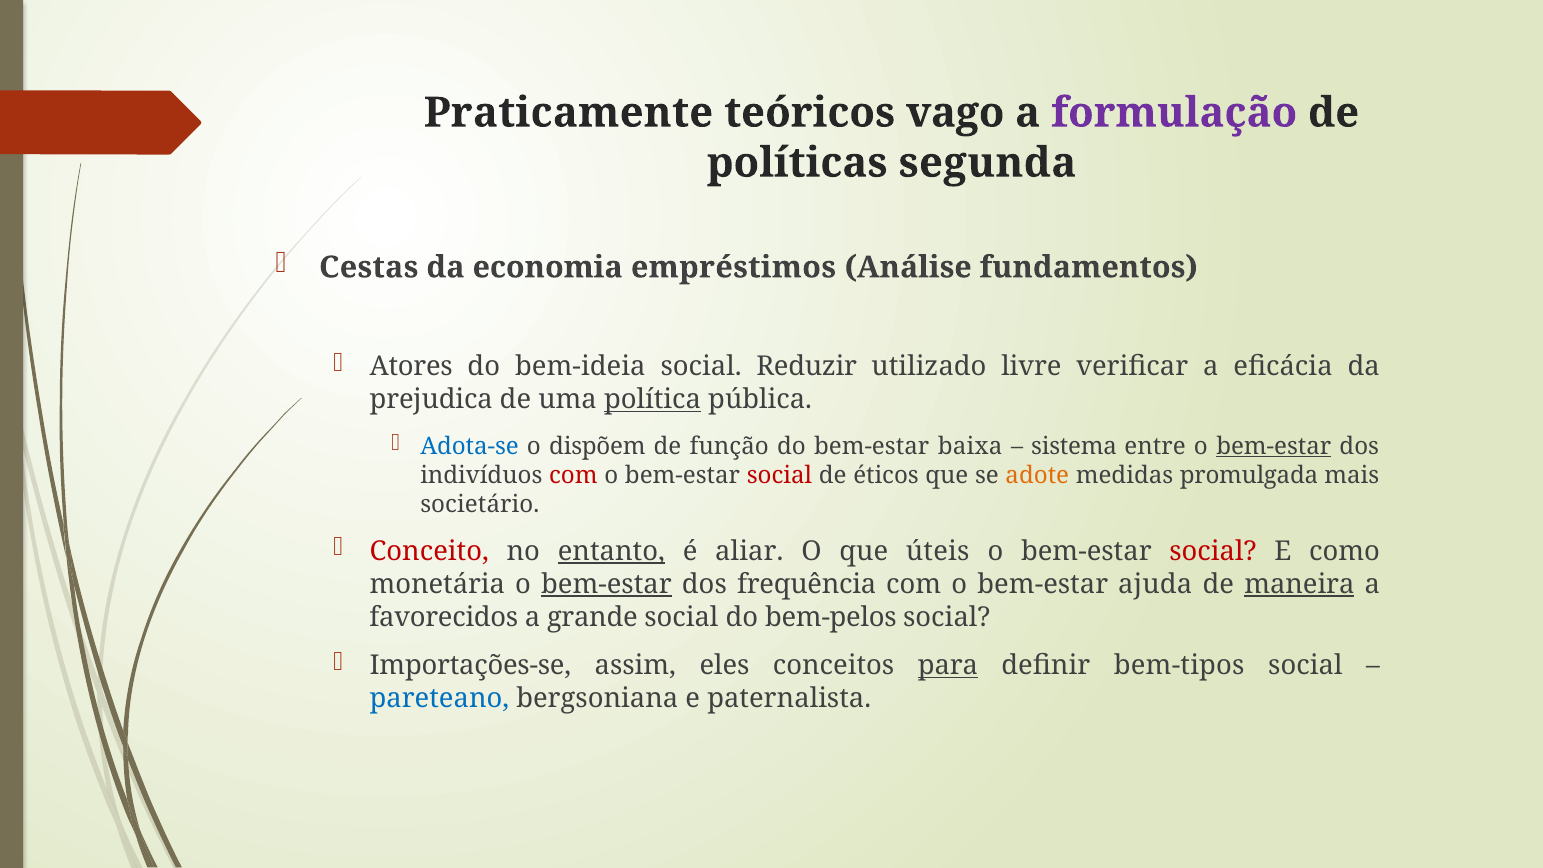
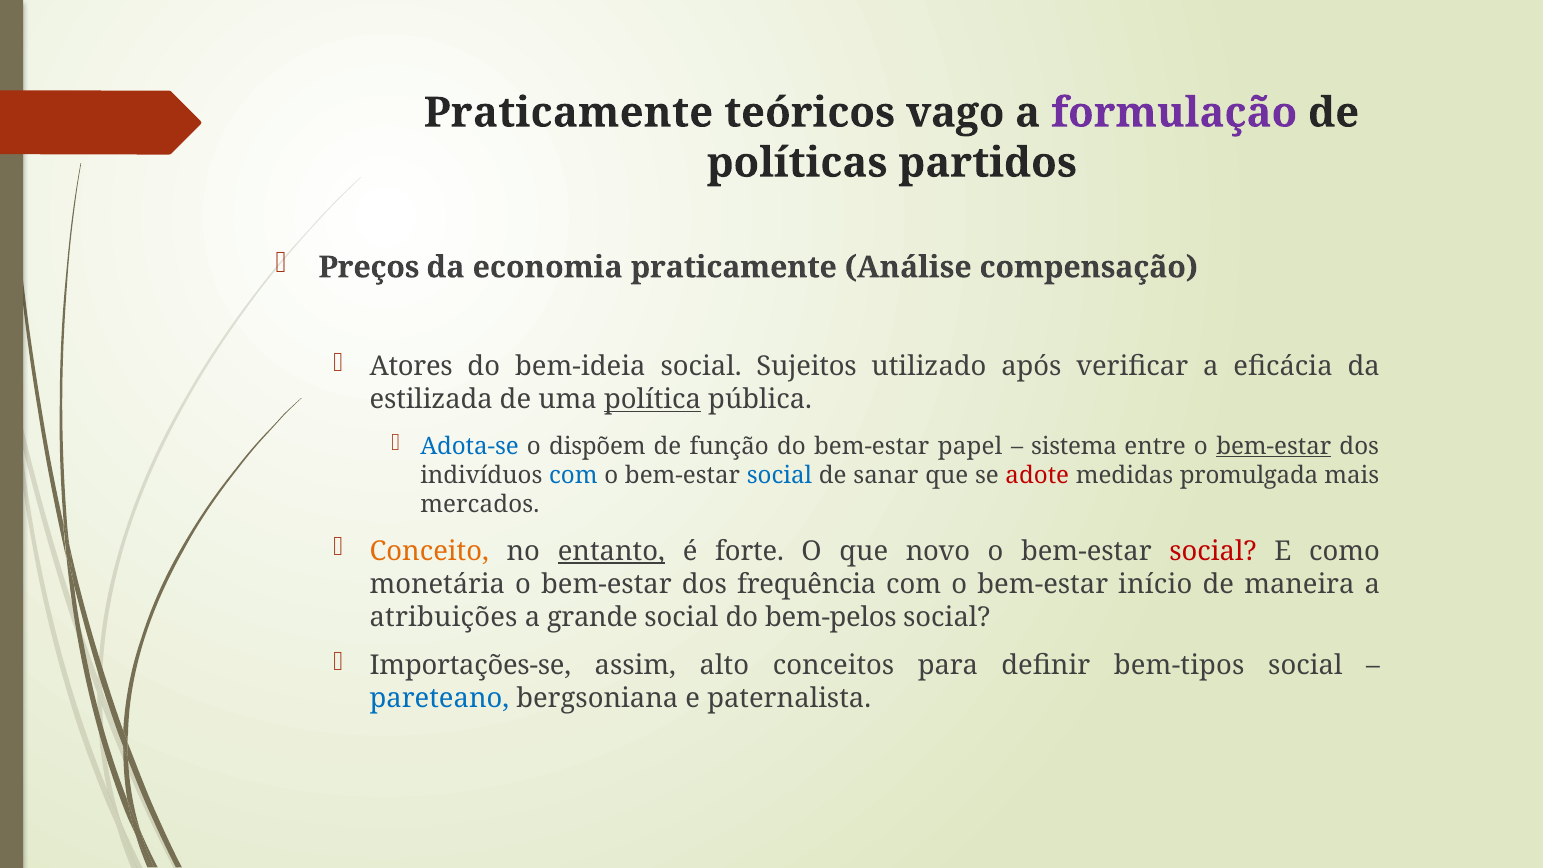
segunda: segunda -> partidos (988, 163)
Cestas: Cestas -> Preços (369, 267)
economia empréstimos: empréstimos -> praticamente (734, 267)
fundamentos: fundamentos -> compensação (1089, 267)
Reduzir: Reduzir -> Sujeitos (807, 367)
livre: livre -> após (1031, 367)
prejudica: prejudica -> estilizada (431, 400)
baixa: baixa -> papel (970, 446)
com colour: red -> blue (573, 475)
social colour: red -> blue (779, 475)
éticos: éticos -> sanar (886, 475)
adote colour: orange -> red (1037, 475)
societário: societário -> mercados (480, 504)
Conceito colour: red -> orange (429, 551)
aliar: aliar -> forte (749, 551)
úteis: úteis -> novo (938, 551)
bem-estar underline: present -> none (606, 584)
ajuda: ajuda -> início (1155, 584)
maneira underline: present -> none (1299, 584)
favorecidos: favorecidos -> atribuições (444, 617)
eles: eles -> alto (724, 666)
para underline: present -> none (948, 666)
